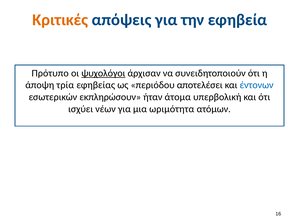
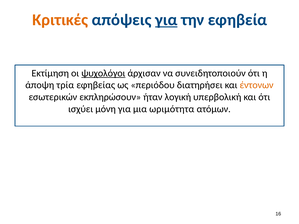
για underline: none -> present (166, 20)
Πρότυπο: Πρότυπο -> Εκτίμηση (50, 73)
αποτελέσει: αποτελέσει -> διατηρήσει (200, 85)
έντονων colour: blue -> orange (257, 85)
άτομα: άτομα -> λογική (178, 97)
νέων: νέων -> μόνη (106, 109)
